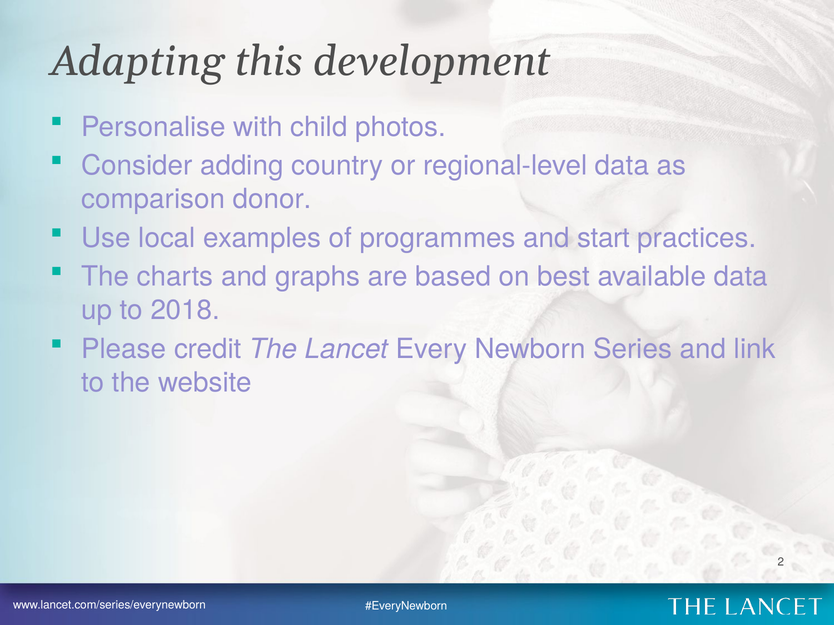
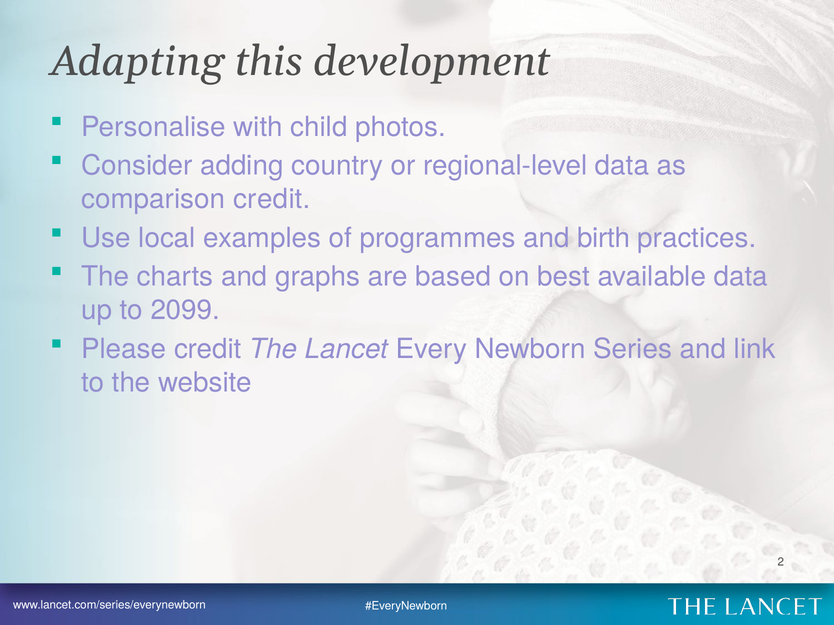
comparison donor: donor -> credit (272, 199)
start: start -> birth (604, 238)
2018: 2018 -> 2099 (185, 310)
